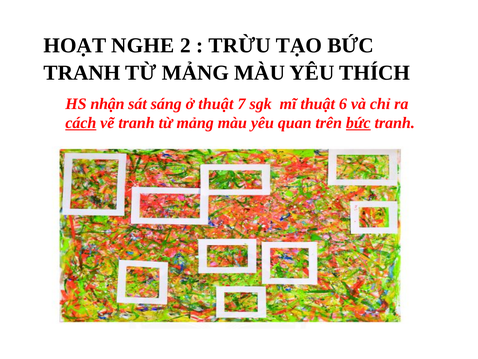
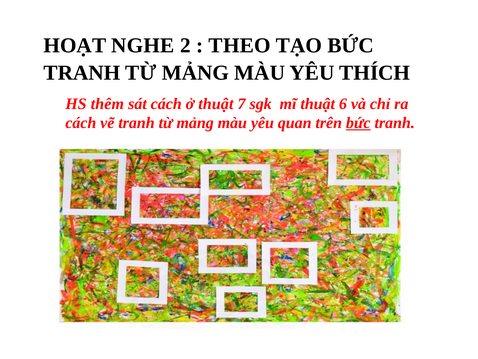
TRỪU: TRỪU -> THEO (240, 45)
nhận: nhận -> thêm (107, 104)
sát sáng: sáng -> cách (166, 104)
cách underline: present -> none (81, 123)
